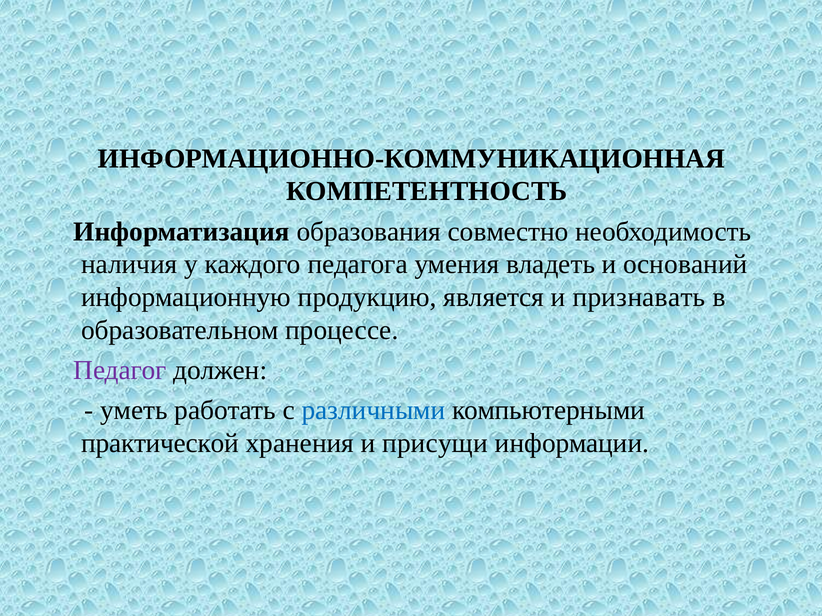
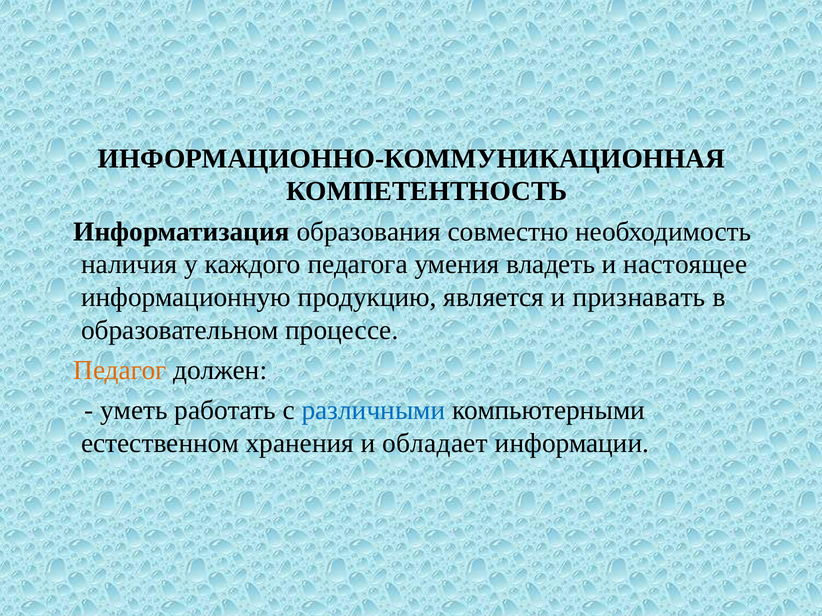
оснований: оснований -> настоящее (685, 265)
Педагог colour: purple -> orange (120, 371)
практической: практической -> естественном (160, 444)
присущи: присущи -> обладает (435, 444)
